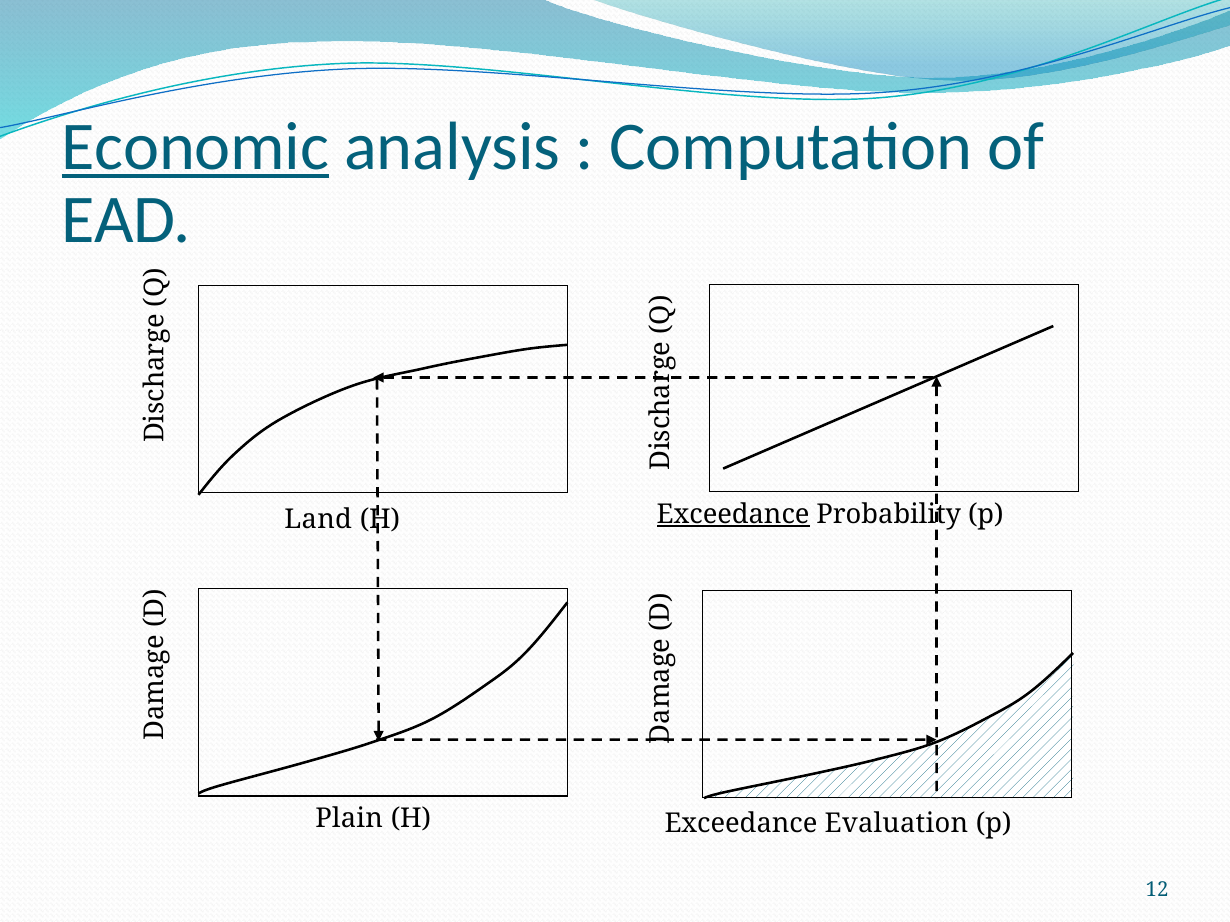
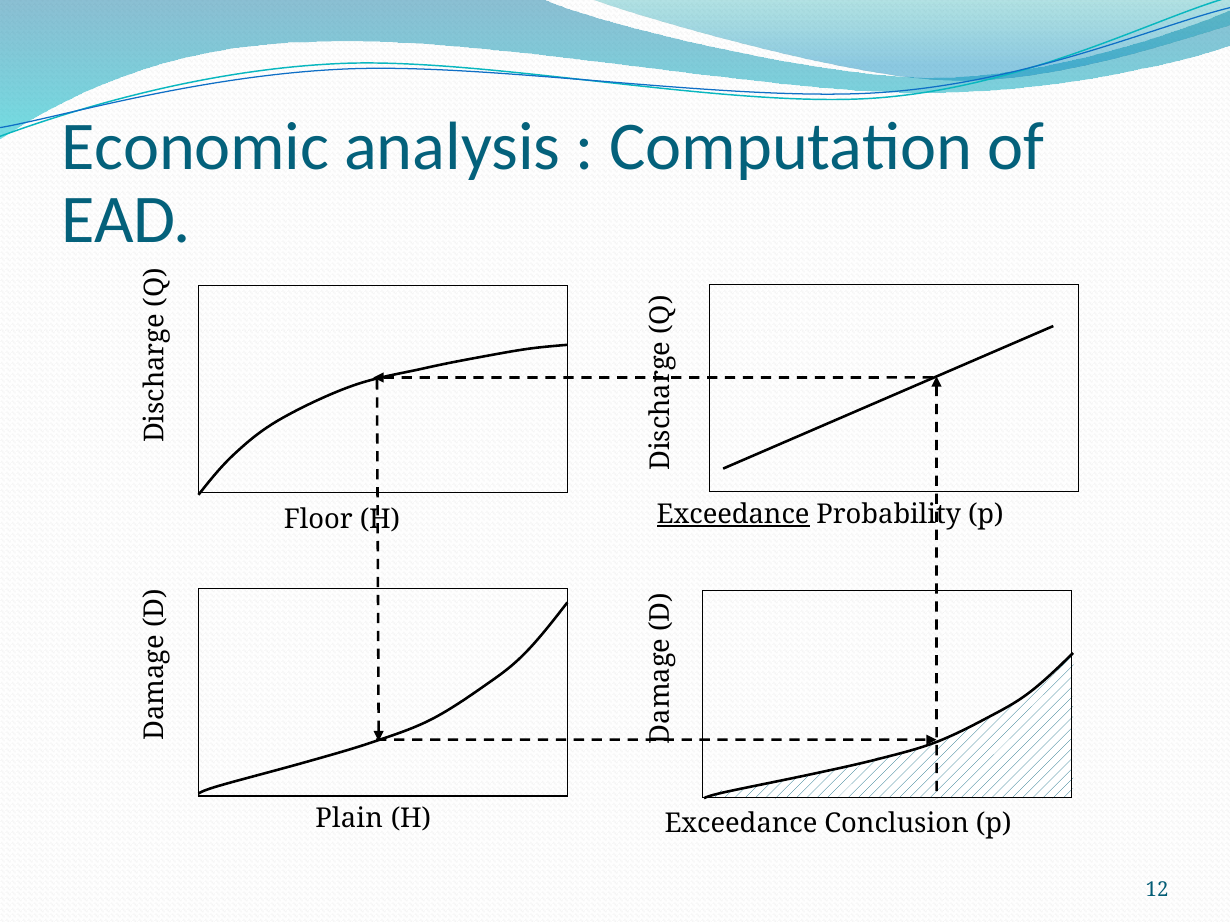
Economic underline: present -> none (195, 147)
Land: Land -> Floor (318, 519)
Evaluation: Evaluation -> Conclusion (897, 824)
